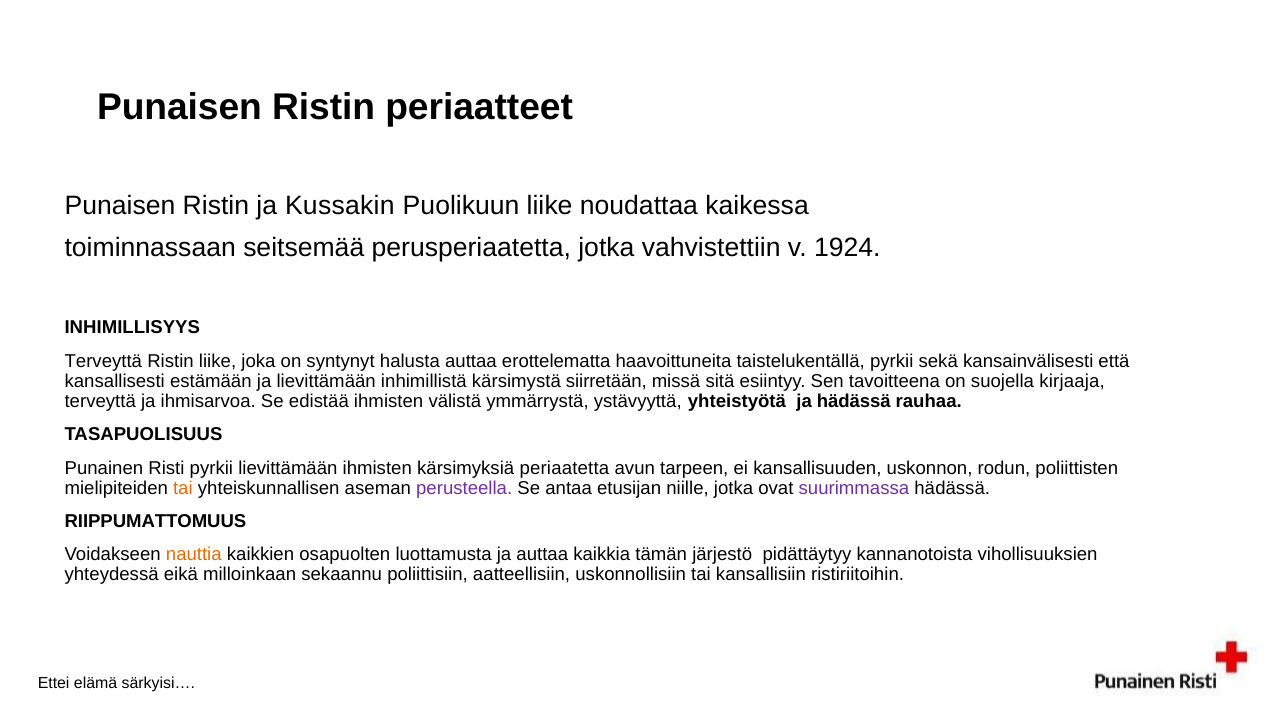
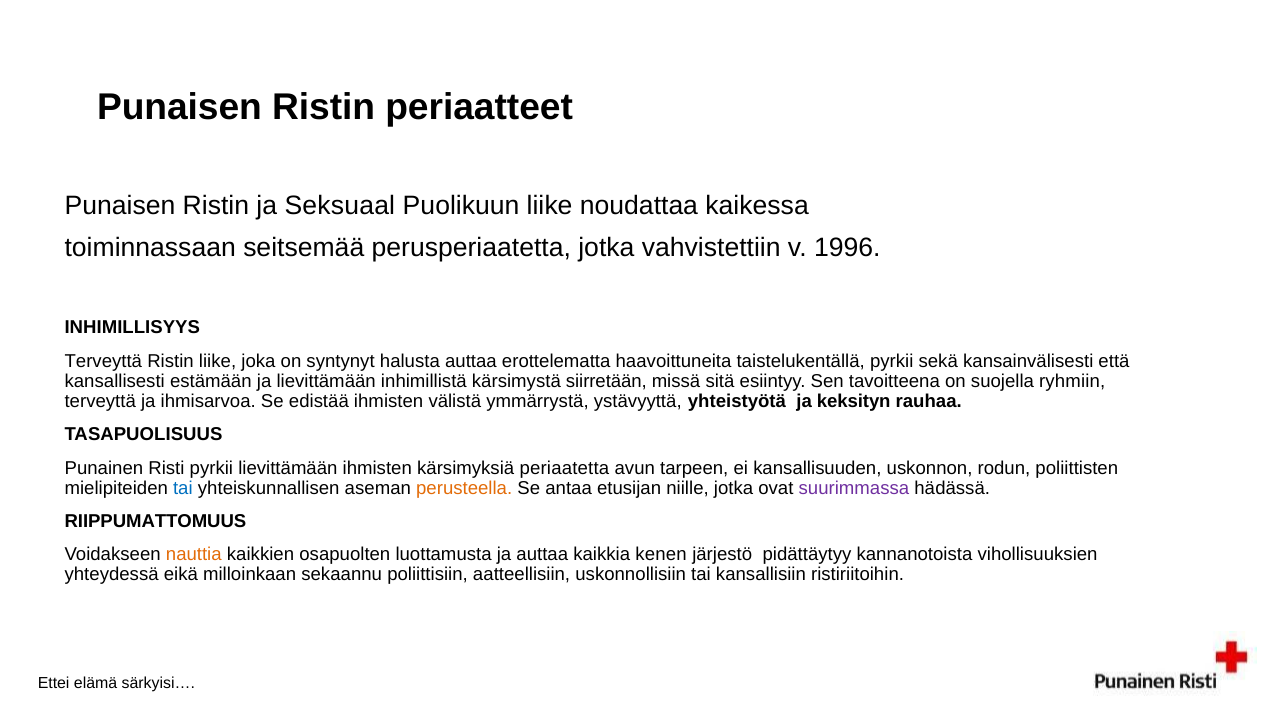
Kussakin: Kussakin -> Seksuaal (340, 206)
1924: 1924 -> 1996 (847, 248)
kirjaaja: kirjaaja -> ryhmiin (1072, 381)
ja hädässä: hädässä -> keksityn (854, 401)
tai colour: orange -> blue (183, 488)
perusteella colour: purple -> orange (464, 488)
tämän: tämän -> kenen (661, 554)
